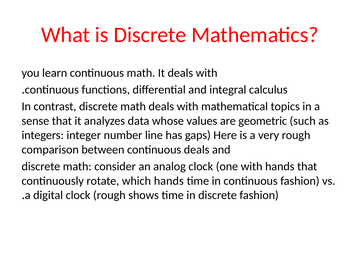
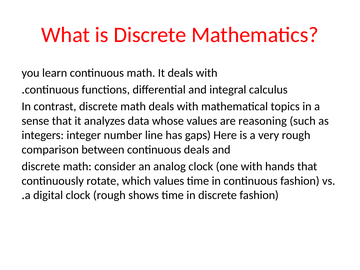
geometric: geometric -> reasoning (263, 121)
which hands: hands -> values (169, 181)
